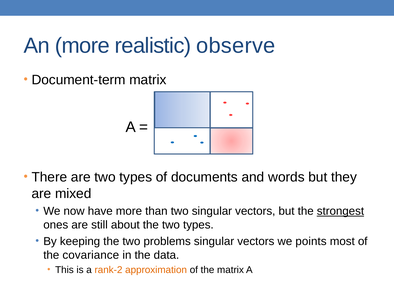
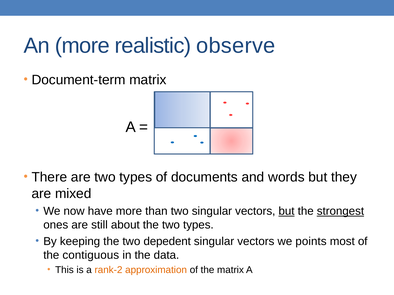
but underline: none -> present (287, 211)
problems: problems -> depedent (167, 242)
covariance: covariance -> contiguous (91, 255)
